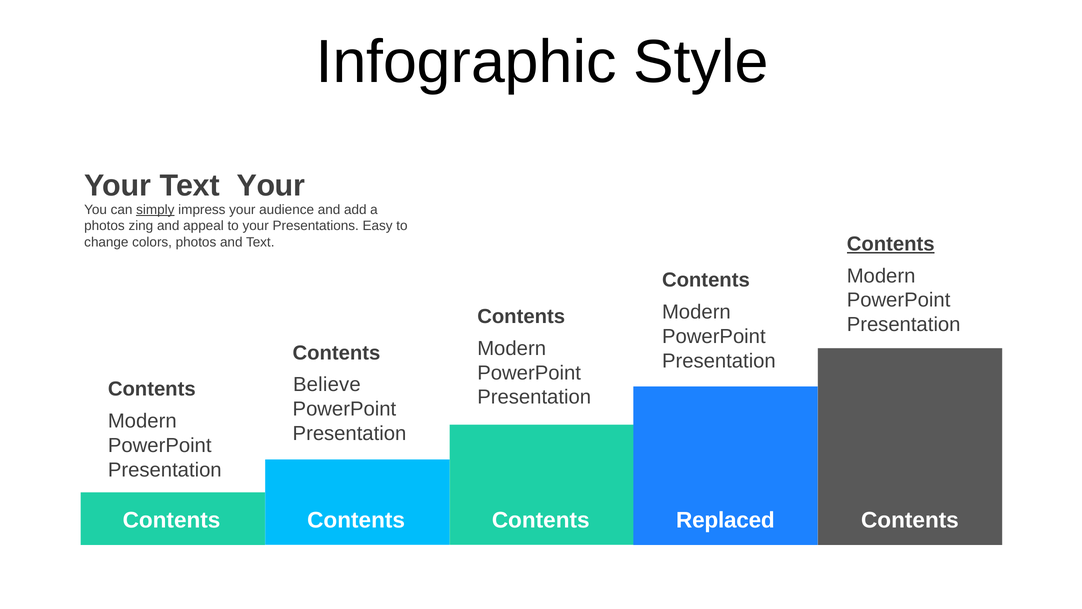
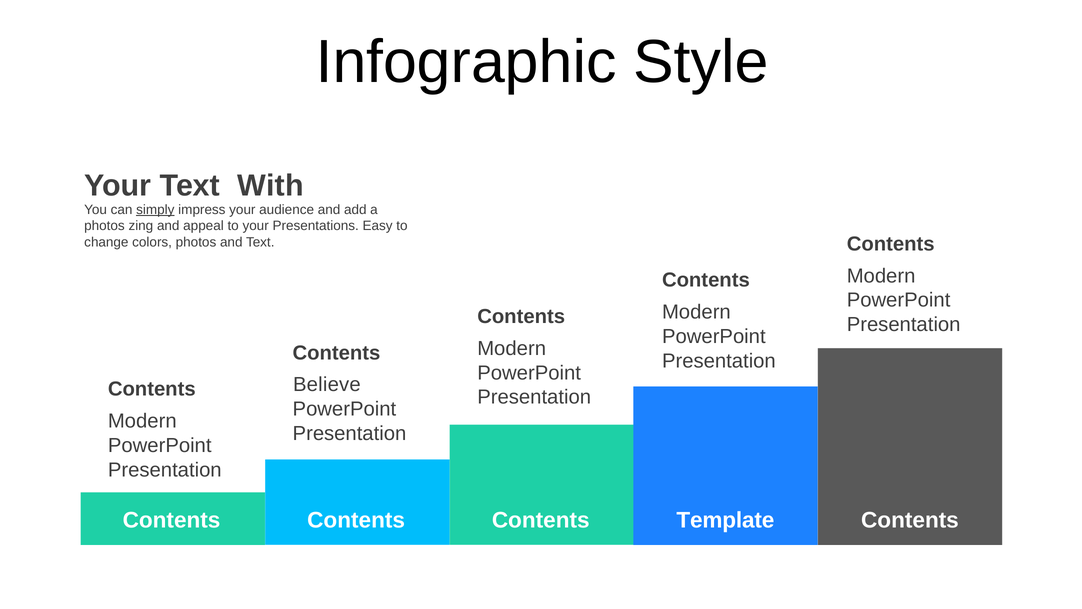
Text Your: Your -> With (271, 185)
Contents underline: present -> none (891, 244)
Replaced: Replaced -> Template (725, 520)
